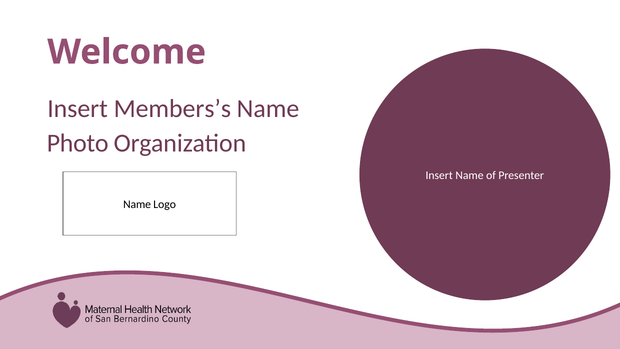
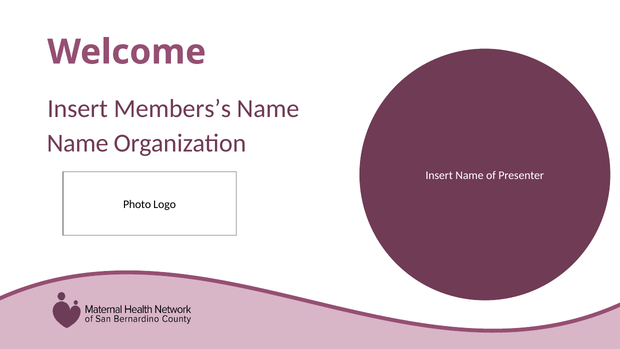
Photo: Photo -> Name (78, 143)
Name: Name -> Photo (137, 204)
